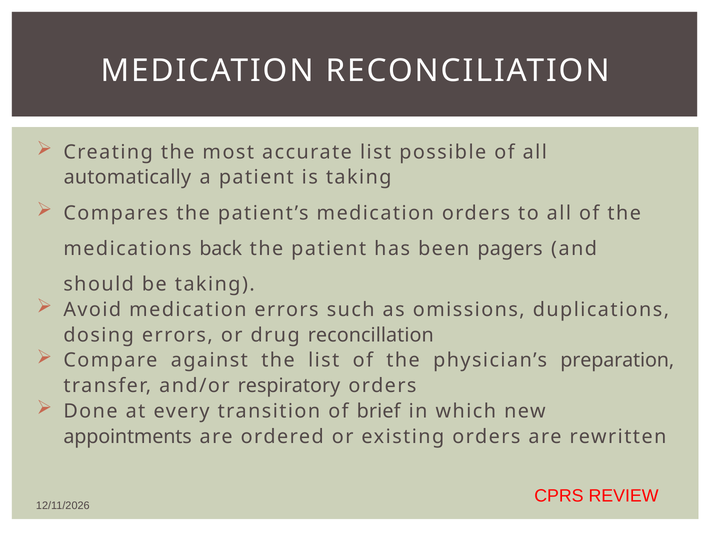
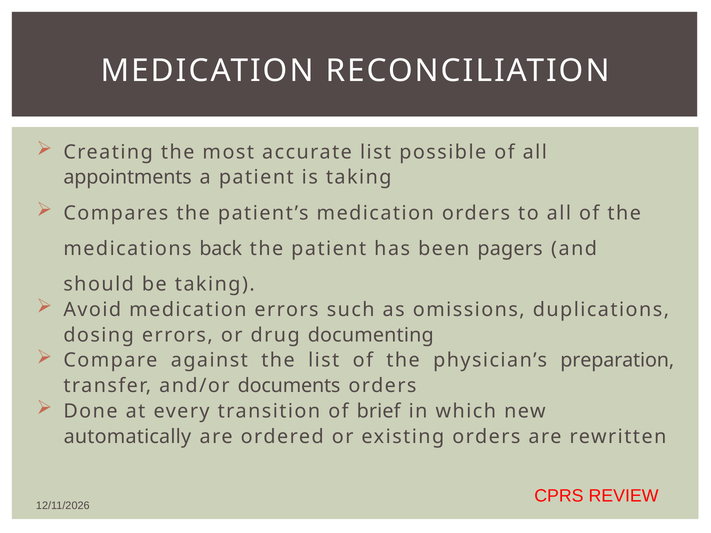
automatically: automatically -> appointments (128, 178)
reconcillation: reconcillation -> documenting (371, 335)
respiratory: respiratory -> documents (289, 386)
appointments: appointments -> automatically (127, 437)
